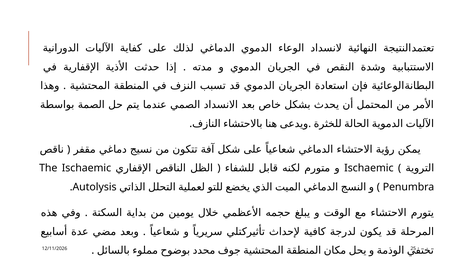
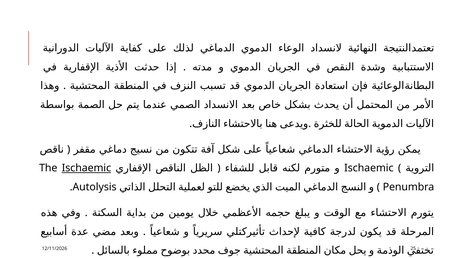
Ischaemic underline: none -> present (86, 168)
